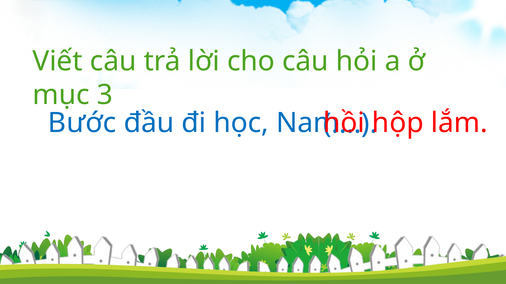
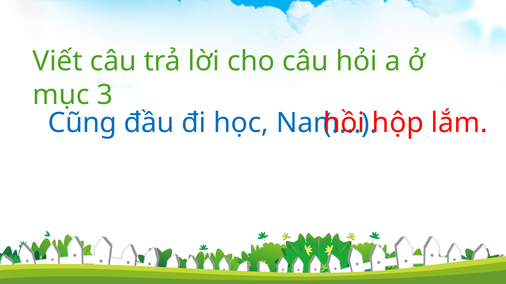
Bước: Bước -> Cũng (82, 123)
